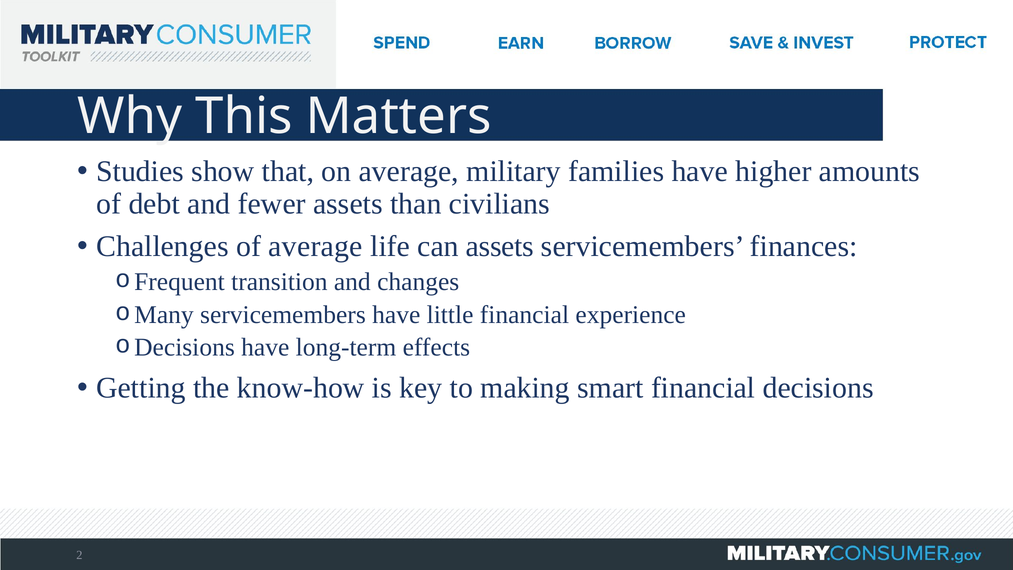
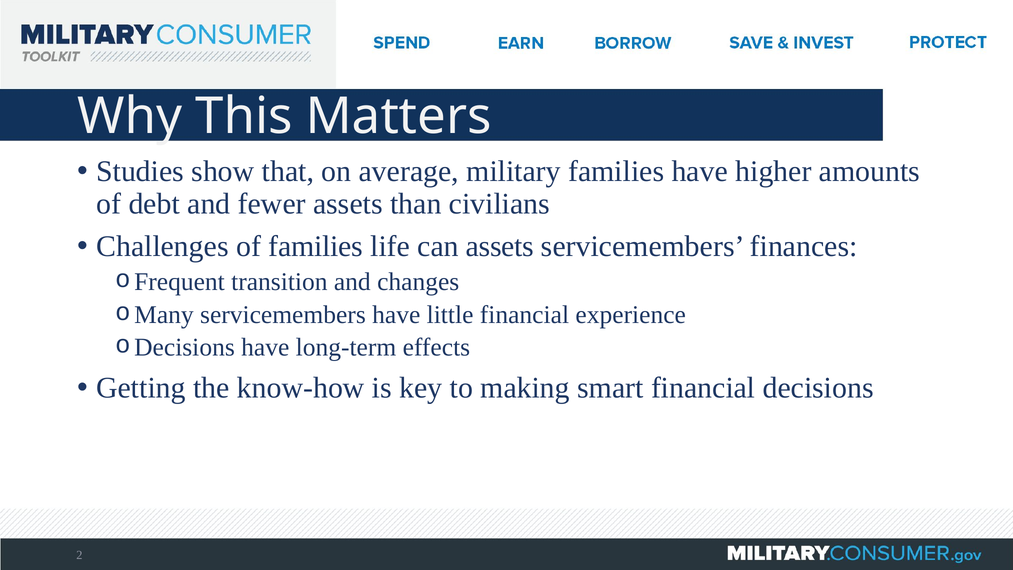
of average: average -> families (316, 246)
